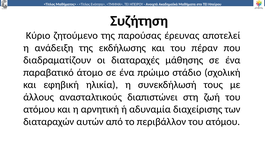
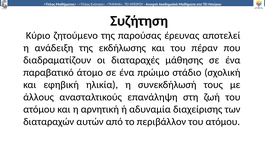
διαπιστώνει: διαπιστώνει -> επανάληψη (152, 97)
